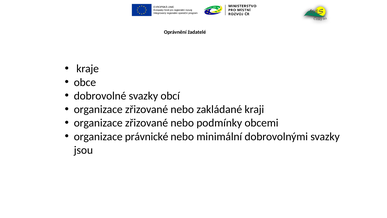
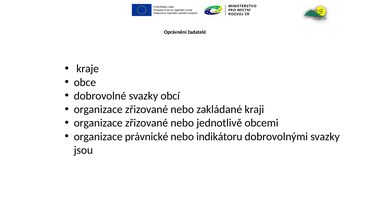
podmínky: podmínky -> jednotlivě (219, 123)
minimální: minimální -> indikátoru (219, 136)
